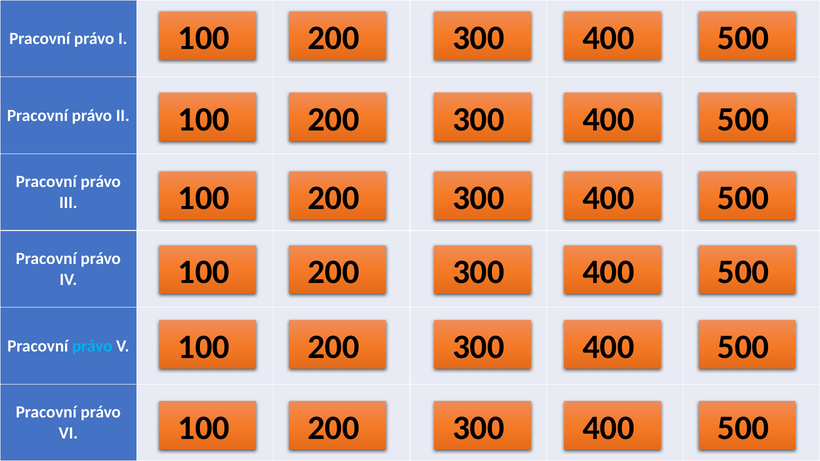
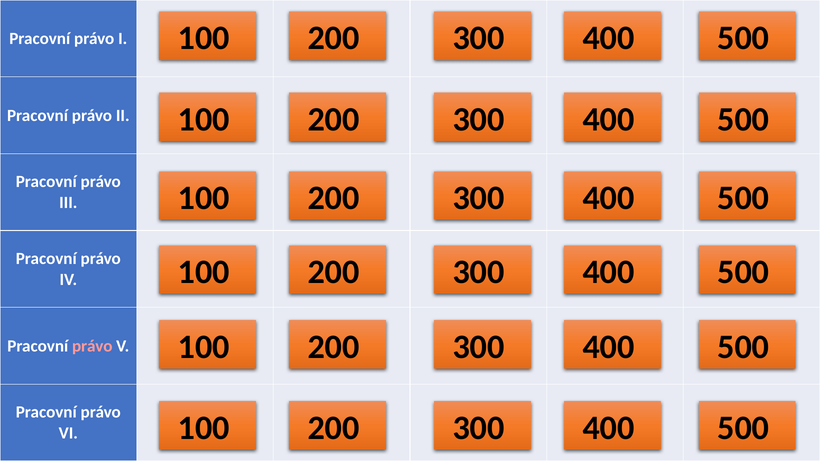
právo colour: light blue -> pink (92, 346)
